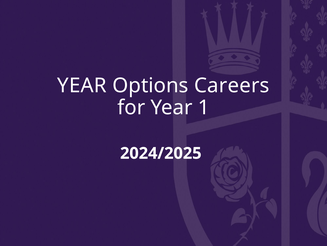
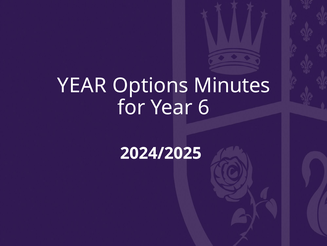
Careers: Careers -> Minutes (232, 85)
1: 1 -> 6 (204, 107)
